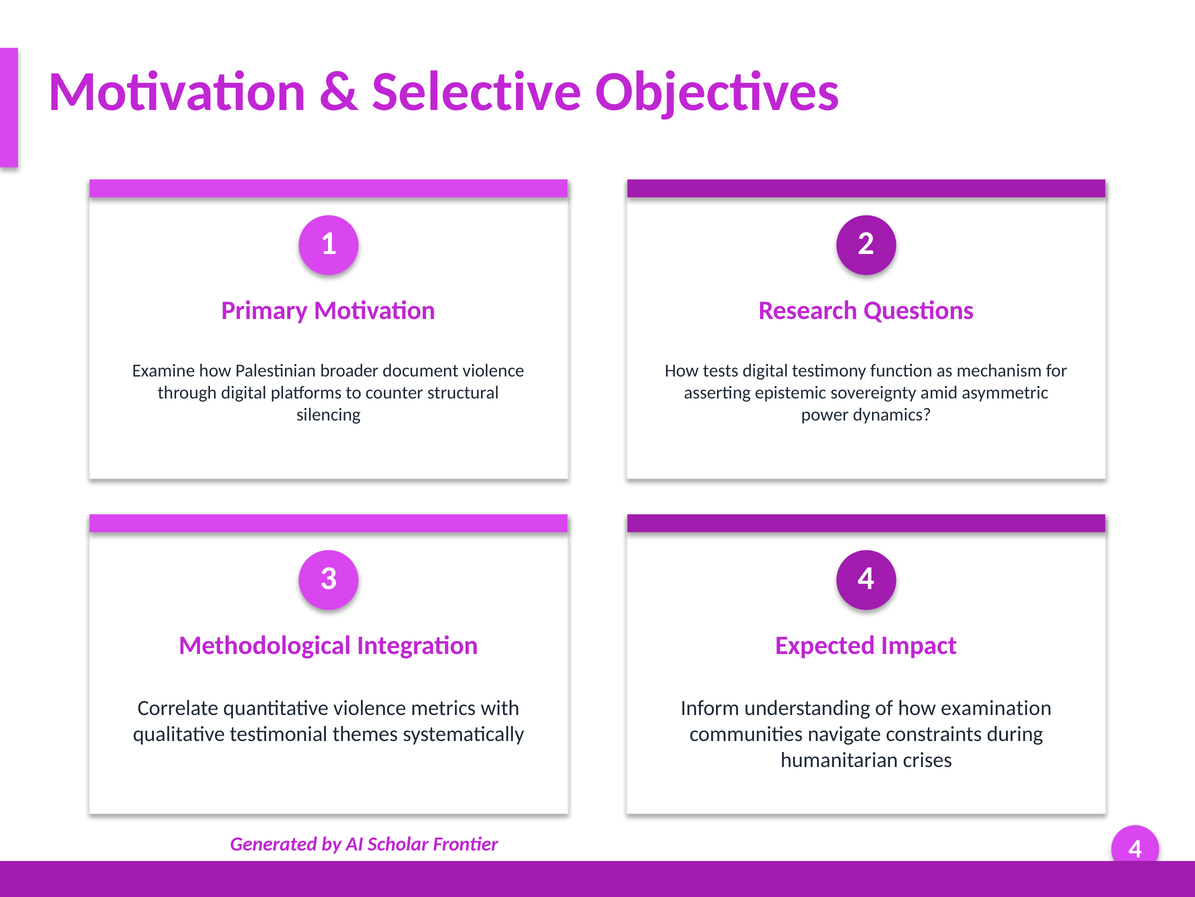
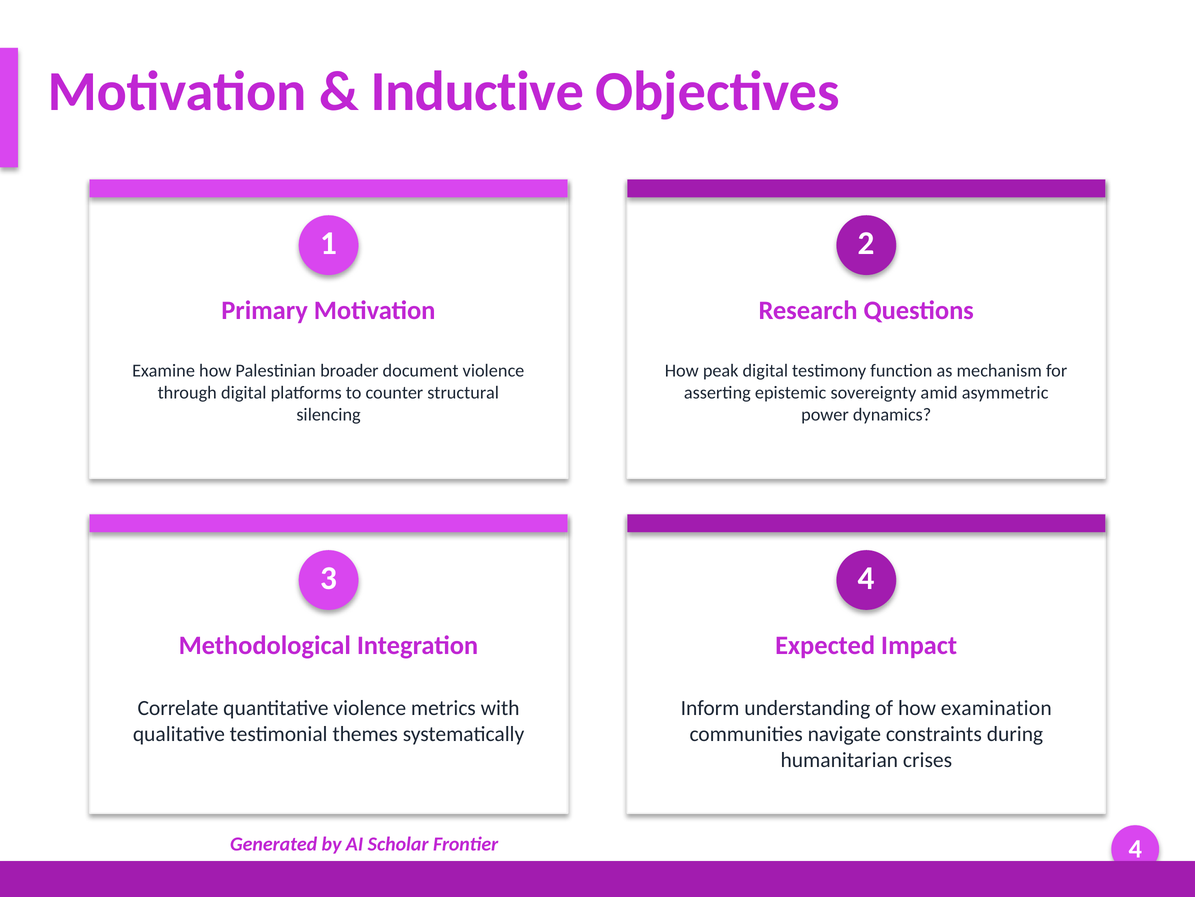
Selective: Selective -> Inductive (477, 91)
tests: tests -> peak (721, 371)
